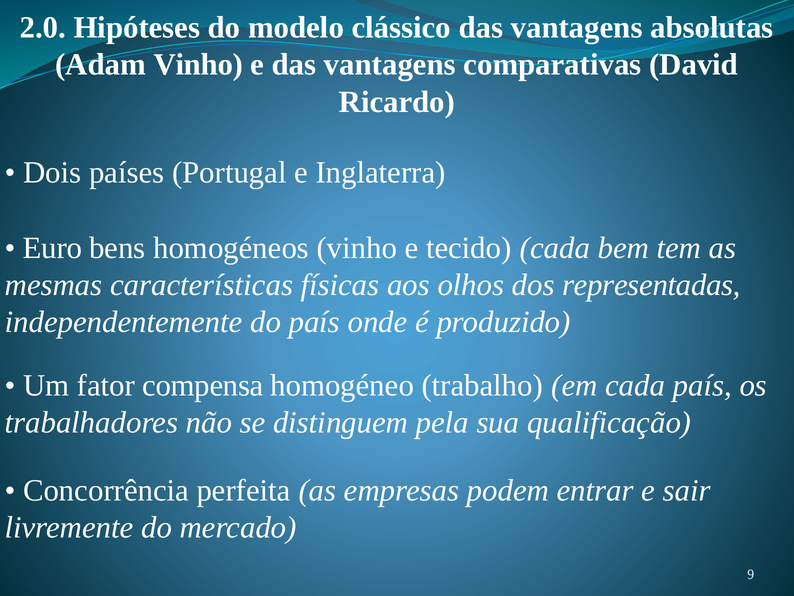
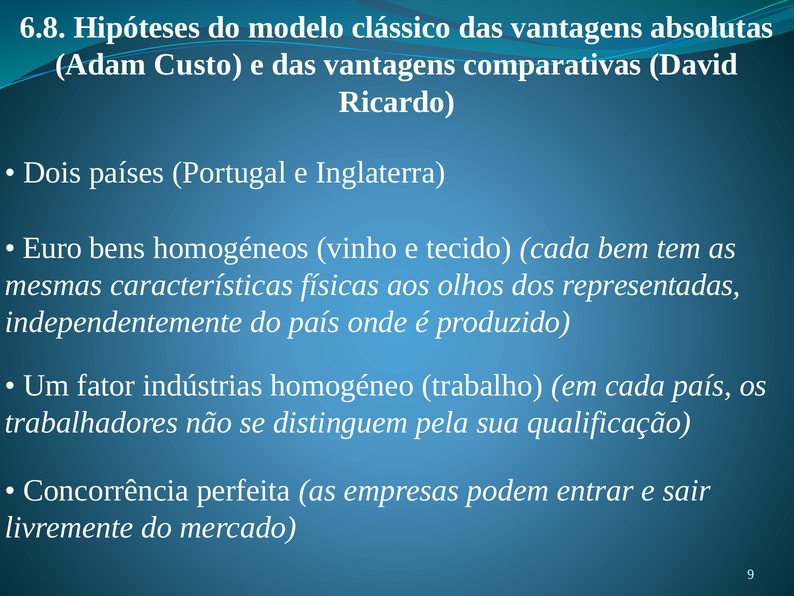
2.0: 2.0 -> 6.8 (43, 28)
Adam Vinho: Vinho -> Custo (198, 65)
compensa: compensa -> indústrias (203, 385)
